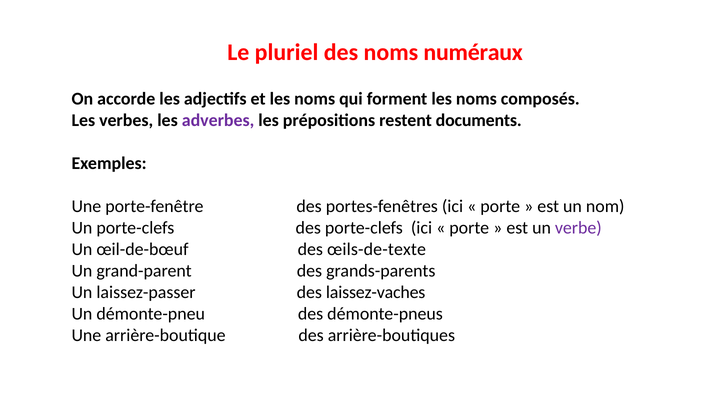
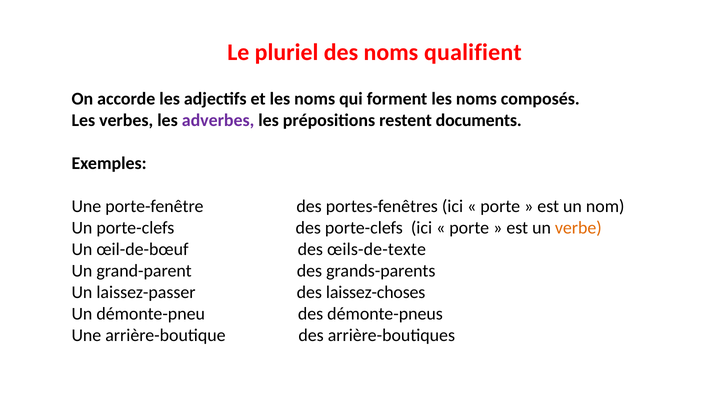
numéraux: numéraux -> qualifient (473, 53)
verbe colour: purple -> orange (578, 228)
laissez-vaches: laissez-vaches -> laissez-choses (376, 292)
